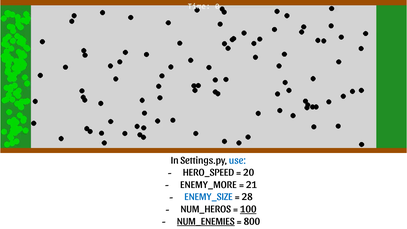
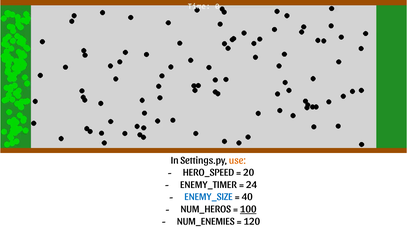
use colour: blue -> orange (237, 160)
ENEMY_MORE: ENEMY_MORE -> ENEMY_TIMER (209, 185)
21: 21 -> 24 (252, 185)
28: 28 -> 40 (247, 197)
NUM_ENEMIES underline: present -> none (206, 221)
800: 800 -> 120 (252, 221)
